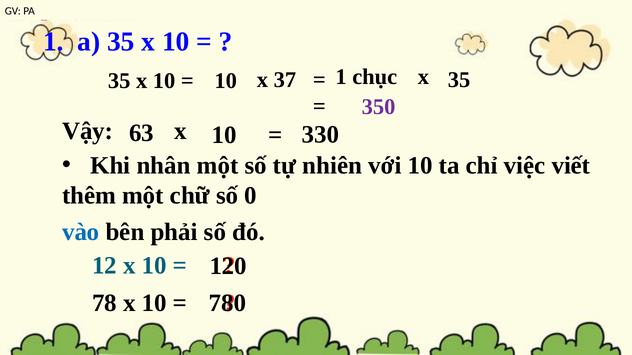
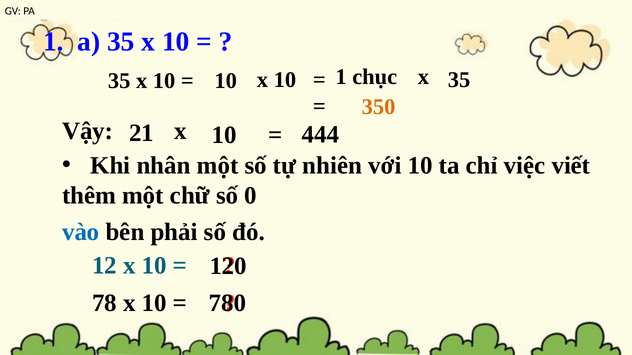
10 x 37: 37 -> 10 (285, 80)
350 colour: purple -> orange (379, 107)
63: 63 -> 21 (141, 133)
330: 330 -> 444 (320, 135)
